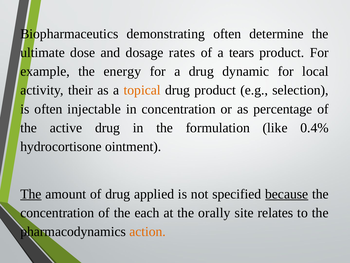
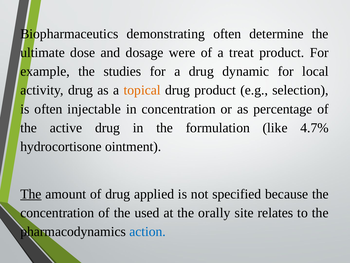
rates: rates -> were (182, 52)
tears: tears -> treat (241, 52)
energy: energy -> studies (122, 71)
activity their: their -> drug (80, 90)
0.4%: 0.4% -> 4.7% (315, 128)
because underline: present -> none (287, 194)
each: each -> used (147, 212)
action colour: orange -> blue (148, 231)
